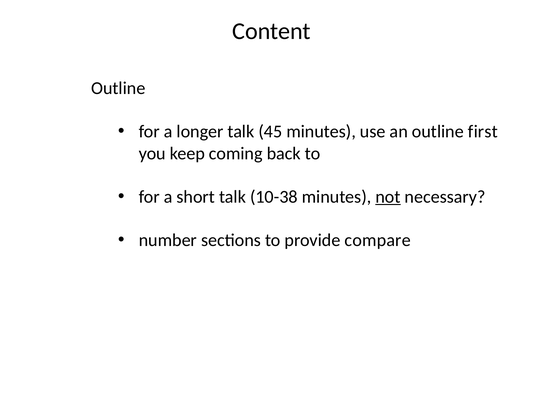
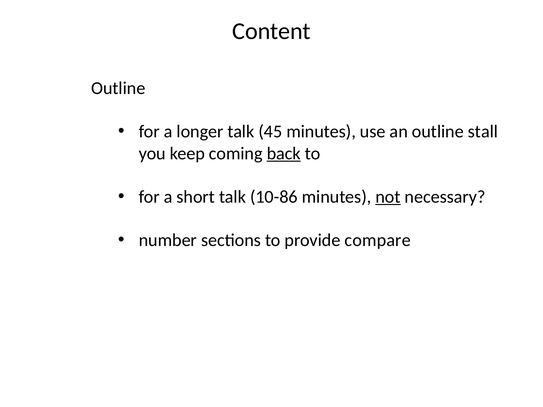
first: first -> stall (483, 132)
back underline: none -> present (284, 153)
10-38: 10-38 -> 10-86 (274, 197)
